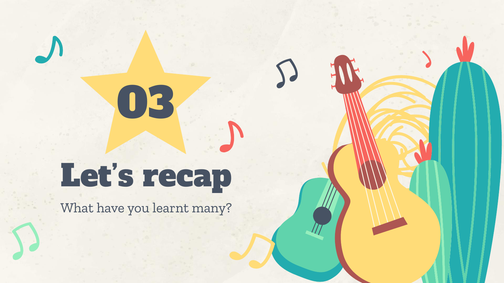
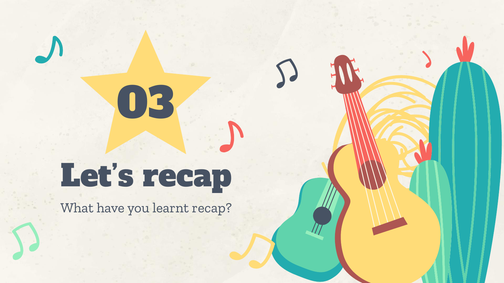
learnt many: many -> recap (212, 208)
